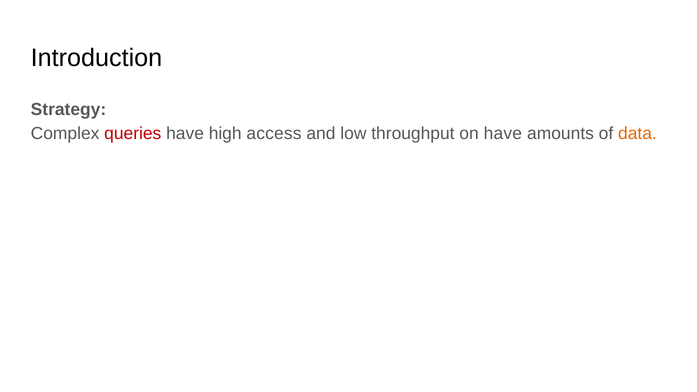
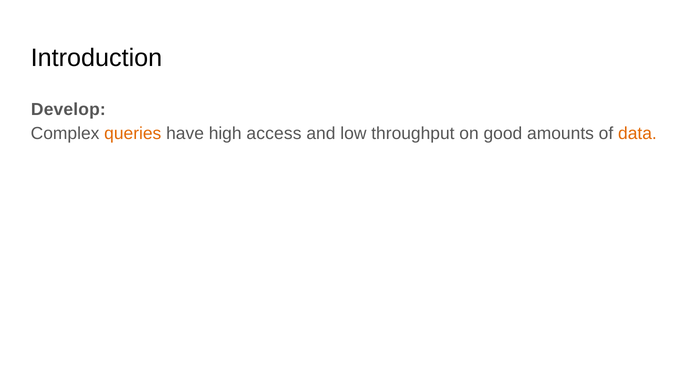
Strategy: Strategy -> Develop (68, 110)
queries colour: red -> orange (133, 134)
on have: have -> good (503, 134)
